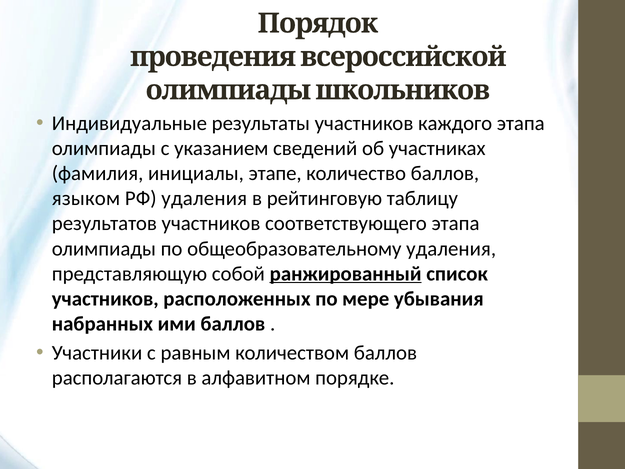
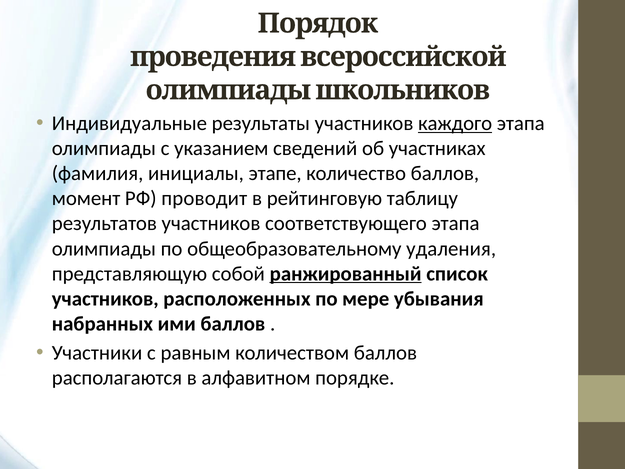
каждого underline: none -> present (455, 123)
языком: языком -> момент (86, 198)
РФ удаления: удаления -> проводит (204, 198)
